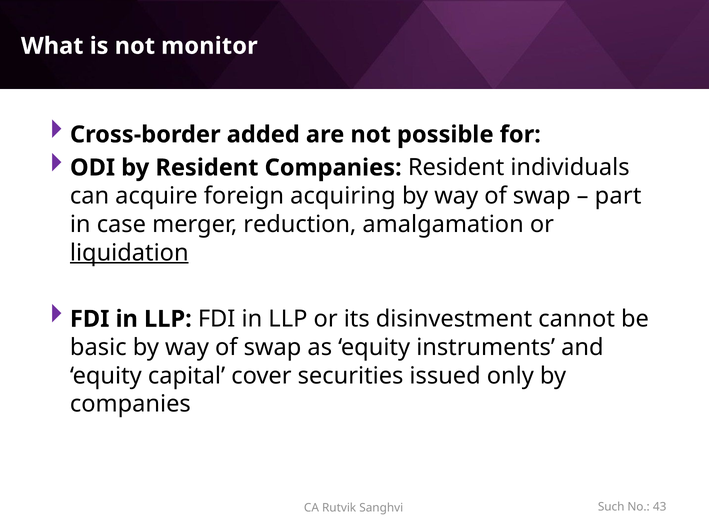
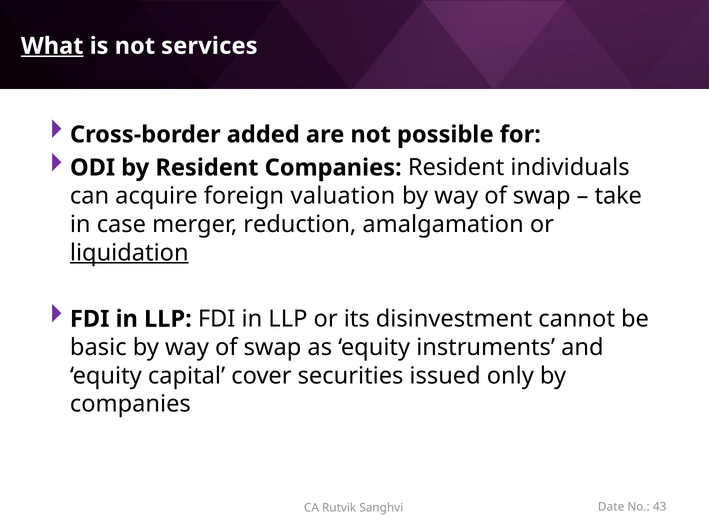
What underline: none -> present (52, 46)
monitor: monitor -> services (209, 46)
acquiring: acquiring -> valuation (343, 196)
part: part -> take (618, 196)
Such: Such -> Date (611, 507)
